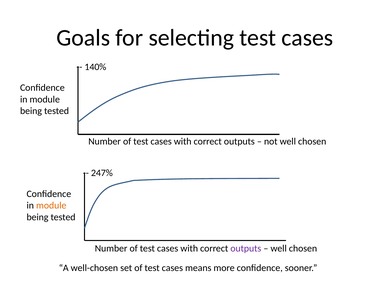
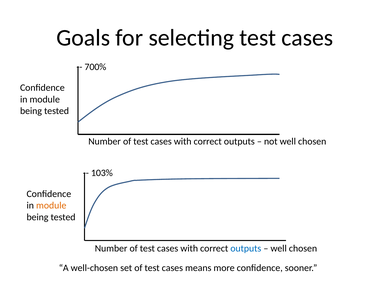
140%: 140% -> 700% (95, 67)
247%: 247% -> 103% (102, 173)
outputs colour: purple -> blue (246, 249)
